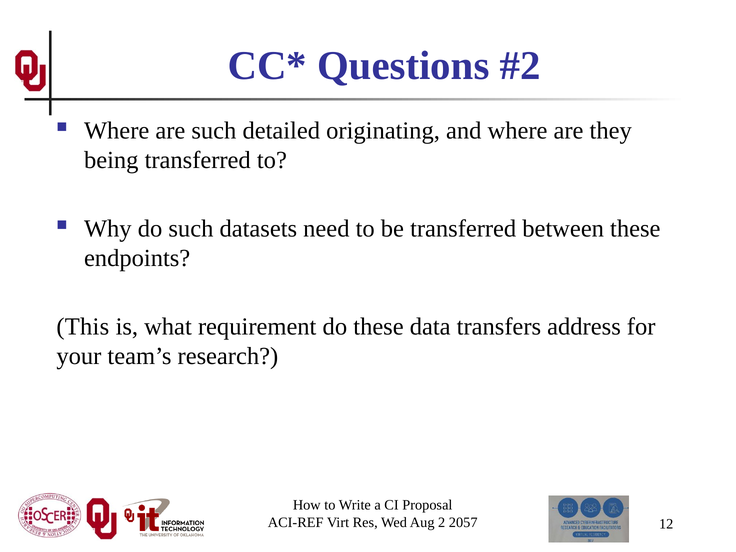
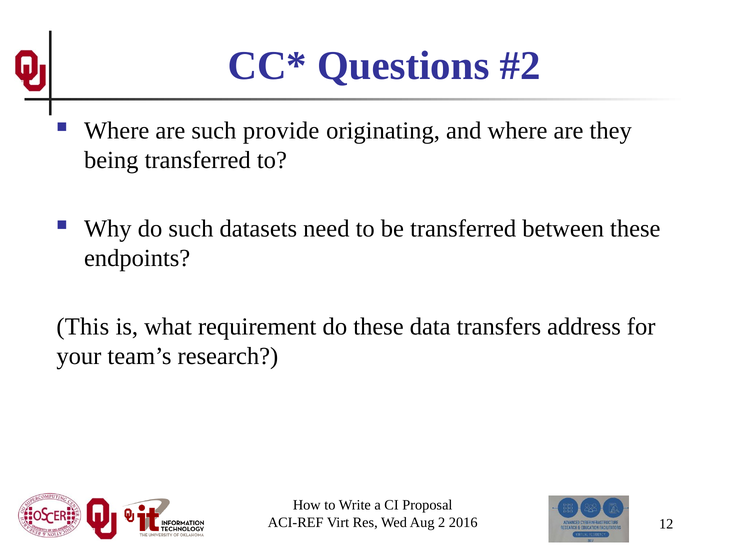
detailed: detailed -> provide (281, 131)
2057: 2057 -> 2016 (463, 522)
